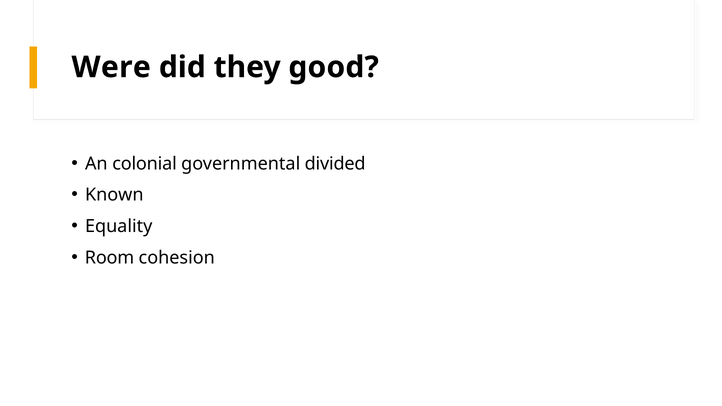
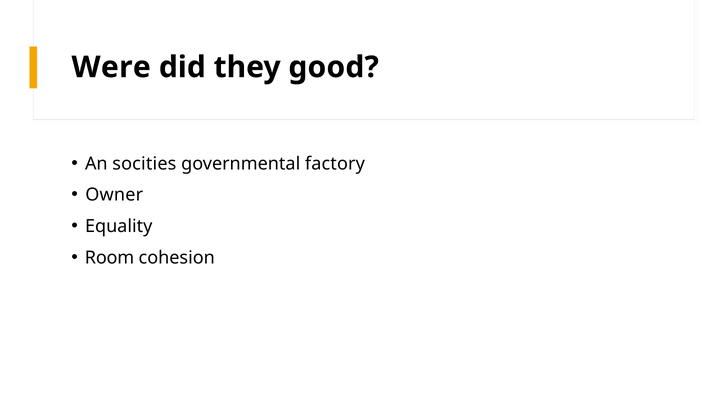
colonial: colonial -> socities (144, 164)
divided: divided -> factory (335, 164)
Known: Known -> Owner (114, 195)
